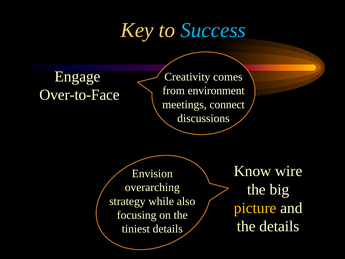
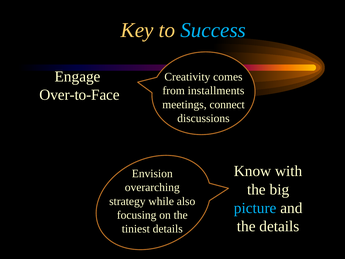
environment: environment -> installments (216, 91)
wire: wire -> with (289, 171)
picture colour: yellow -> light blue (255, 208)
